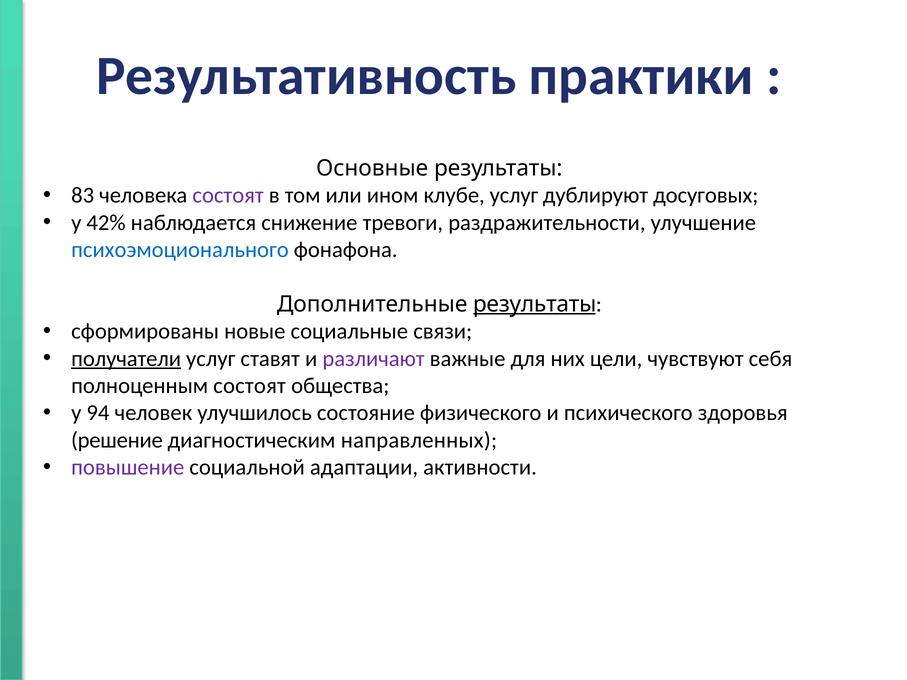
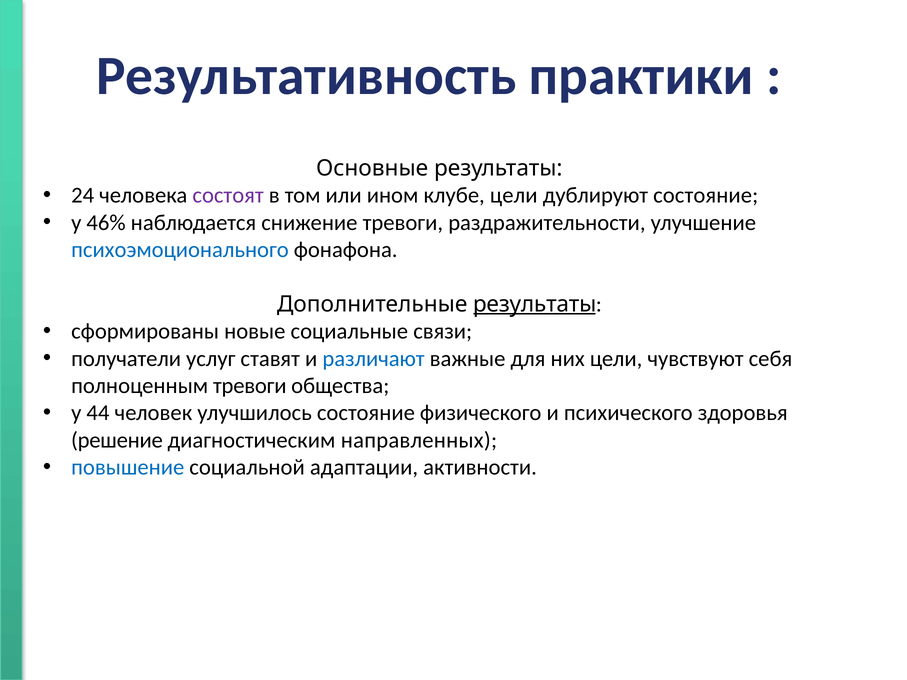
83: 83 -> 24 (83, 195)
клубе услуг: услуг -> цели (514, 195)
дублируют досуговых: досуговых -> состояние (706, 195)
42%: 42% -> 46% (106, 223)
получатели underline: present -> none (126, 359)
различают colour: purple -> blue (374, 359)
полноценным состоят: состоят -> тревоги (250, 386)
94: 94 -> 44 (98, 413)
повышение colour: purple -> blue (128, 468)
